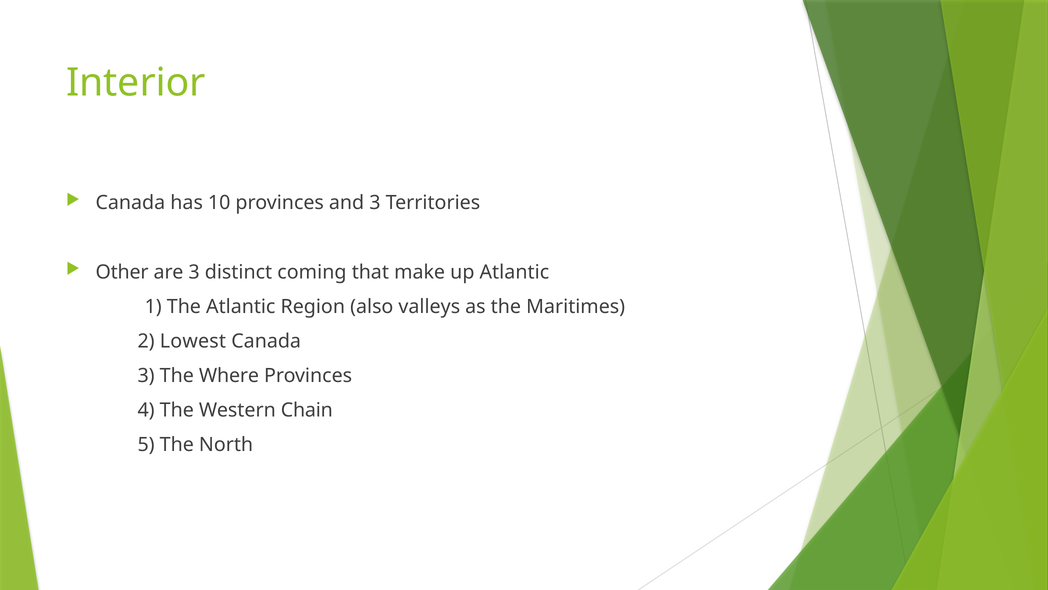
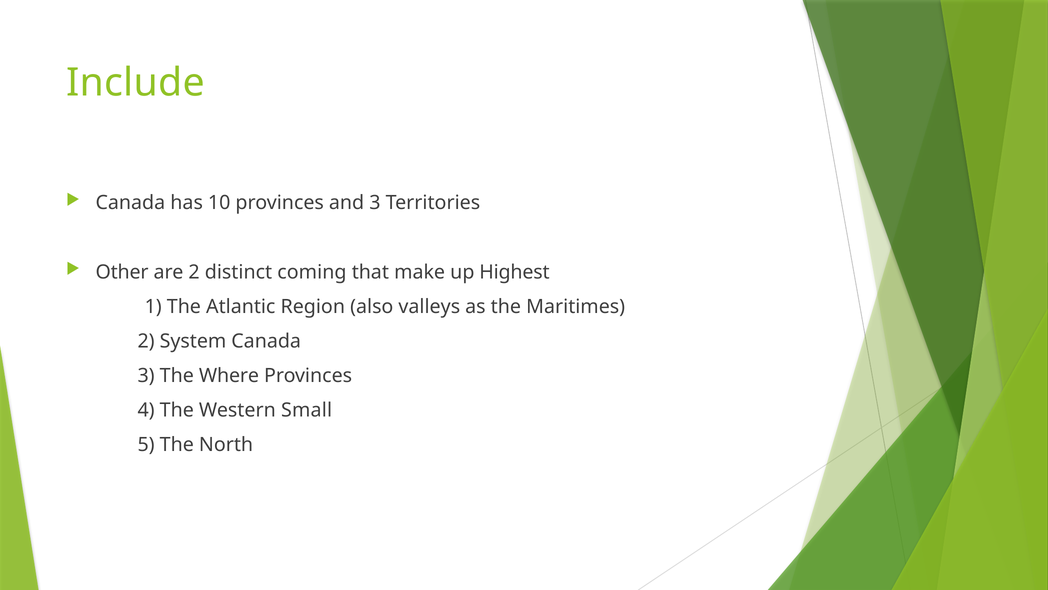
Interior: Interior -> Include (136, 83)
are 3: 3 -> 2 (194, 272)
up Atlantic: Atlantic -> Highest (514, 272)
Lowest: Lowest -> System (193, 341)
Chain: Chain -> Small (307, 410)
